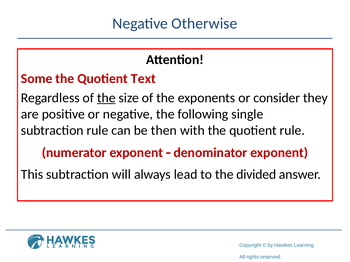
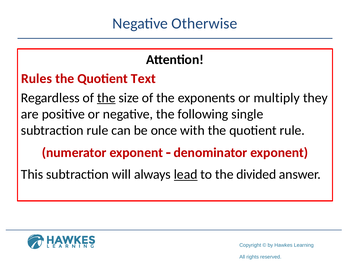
Some: Some -> Rules (37, 79)
consider: consider -> multiply (277, 98)
then: then -> once (164, 131)
lead underline: none -> present (186, 175)
